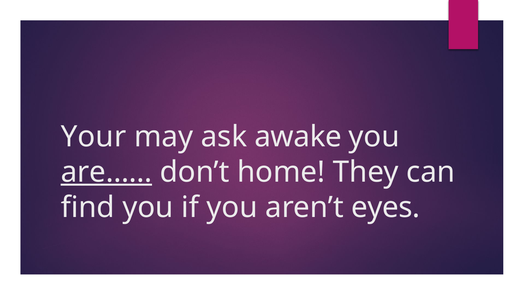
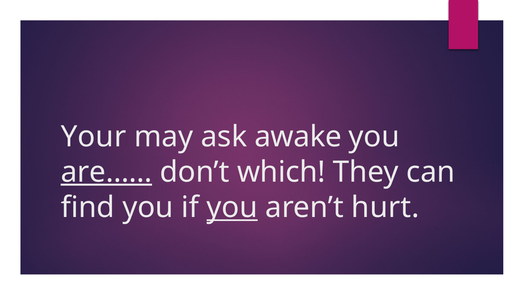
home: home -> which (281, 172)
you underline: none -> present (232, 207)
eyes: eyes -> hurt (385, 207)
